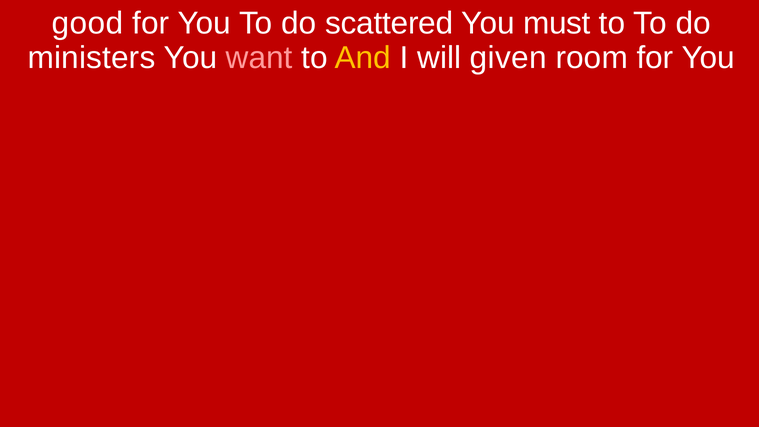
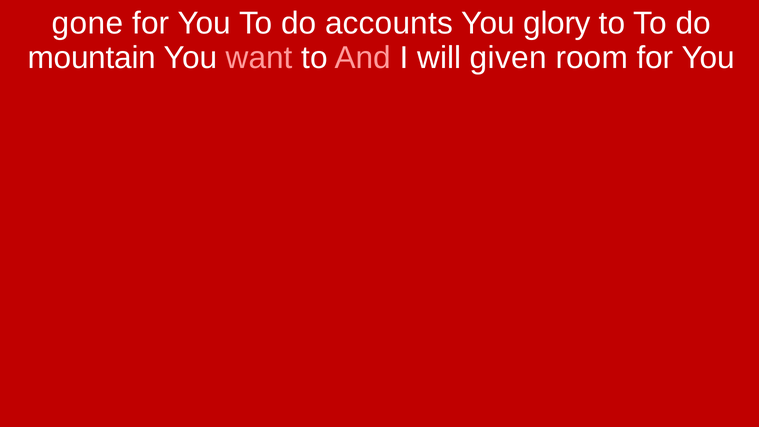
good: good -> gone (88, 24)
scattered: scattered -> accounts (389, 24)
must: must -> glory (557, 24)
ministers: ministers -> mountain (92, 58)
And colour: yellow -> pink (363, 58)
